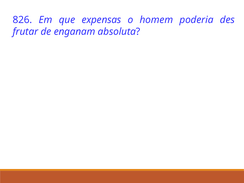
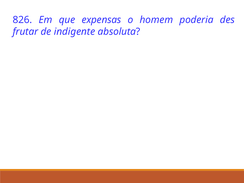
enganam: enganam -> indigente (75, 32)
